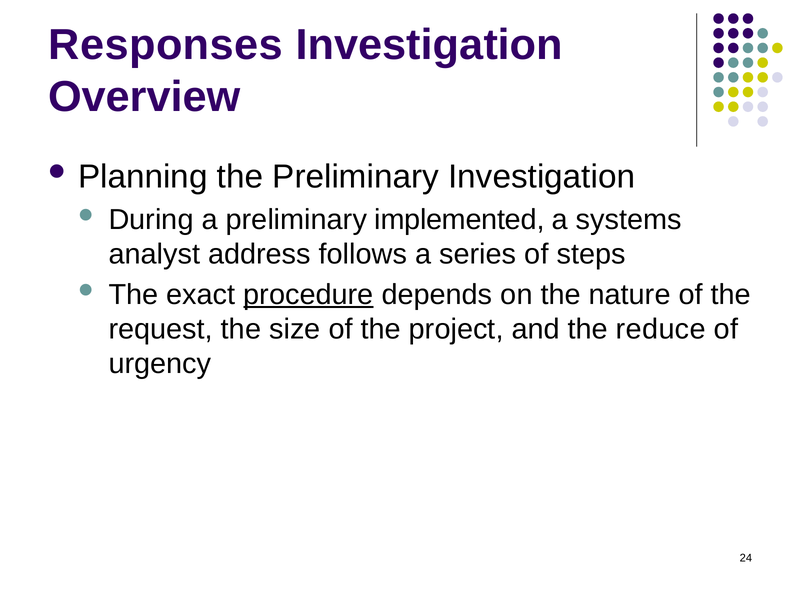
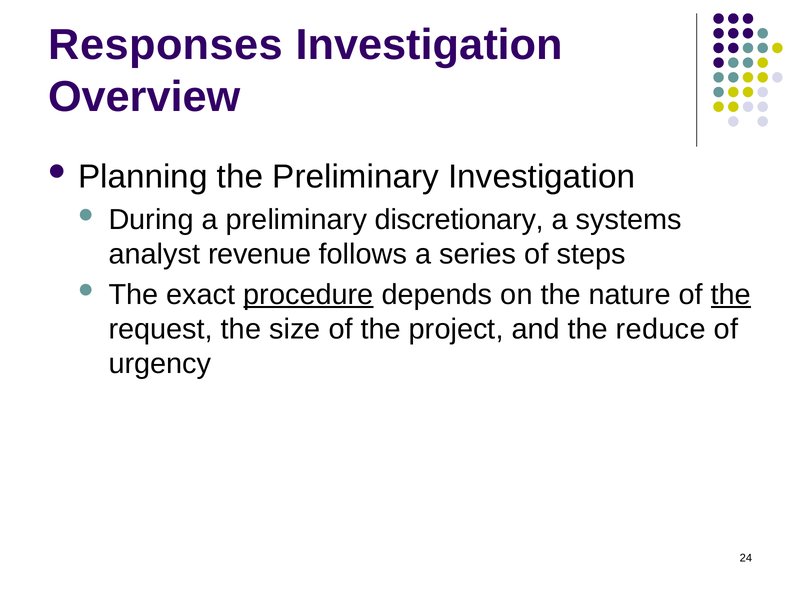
implemented: implemented -> discretionary (459, 220)
address: address -> revenue (260, 254)
the underline: none -> present (731, 295)
